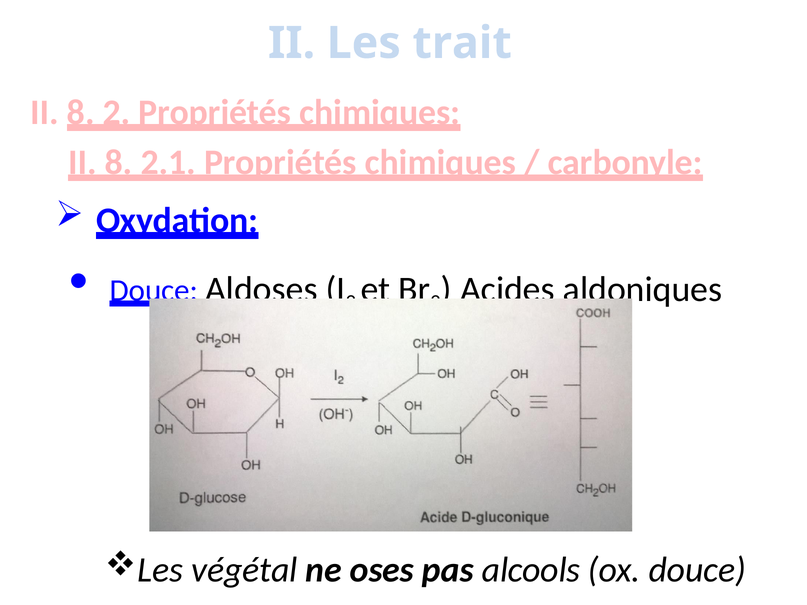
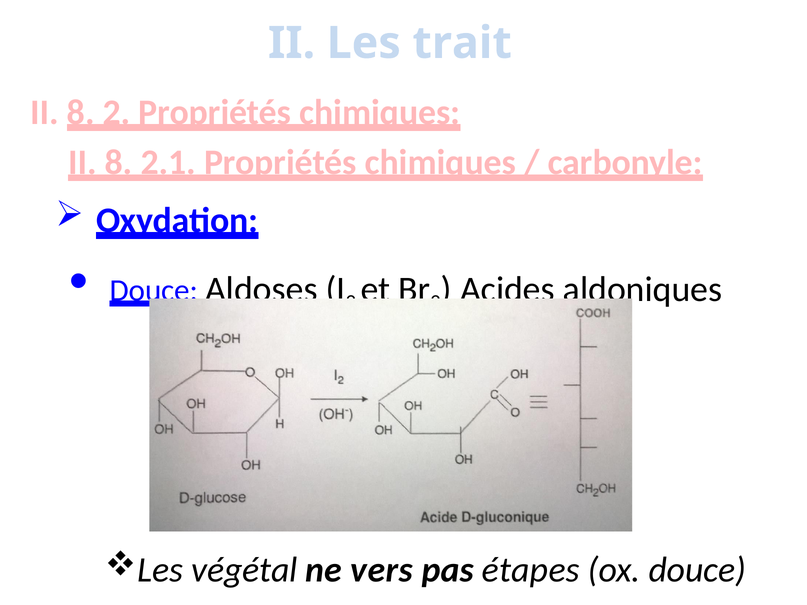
oses: oses -> vers (382, 570)
alcools: alcools -> étapes (531, 570)
